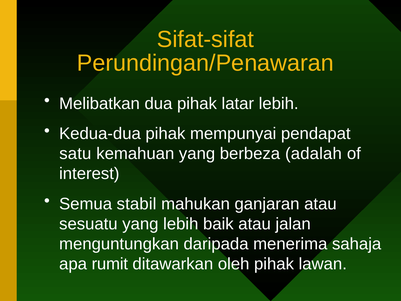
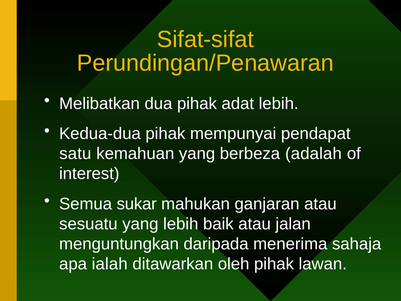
latar: latar -> adat (238, 103)
stabil: stabil -> sukar (137, 204)
rumit: rumit -> ialah (110, 264)
